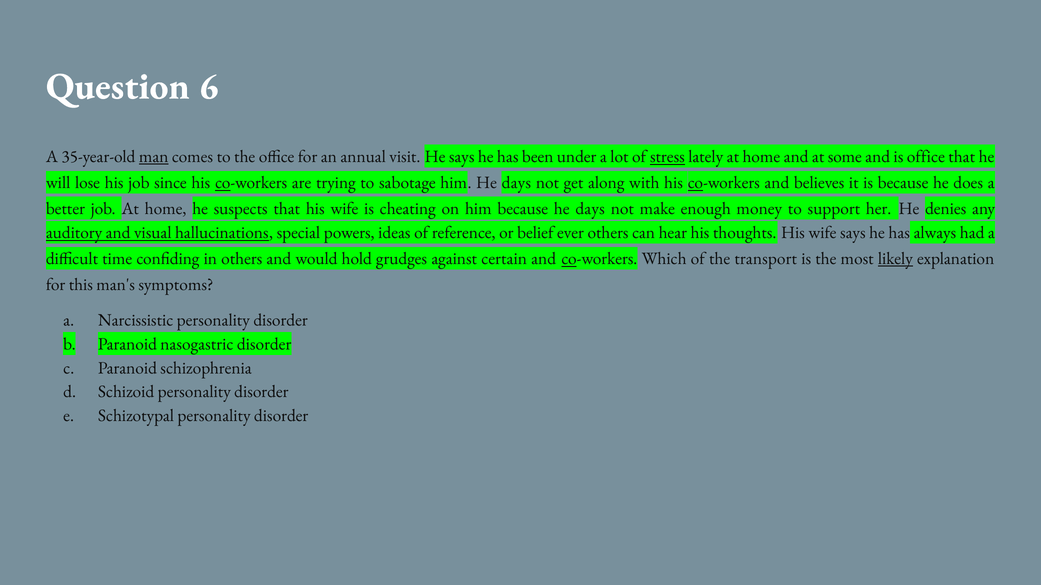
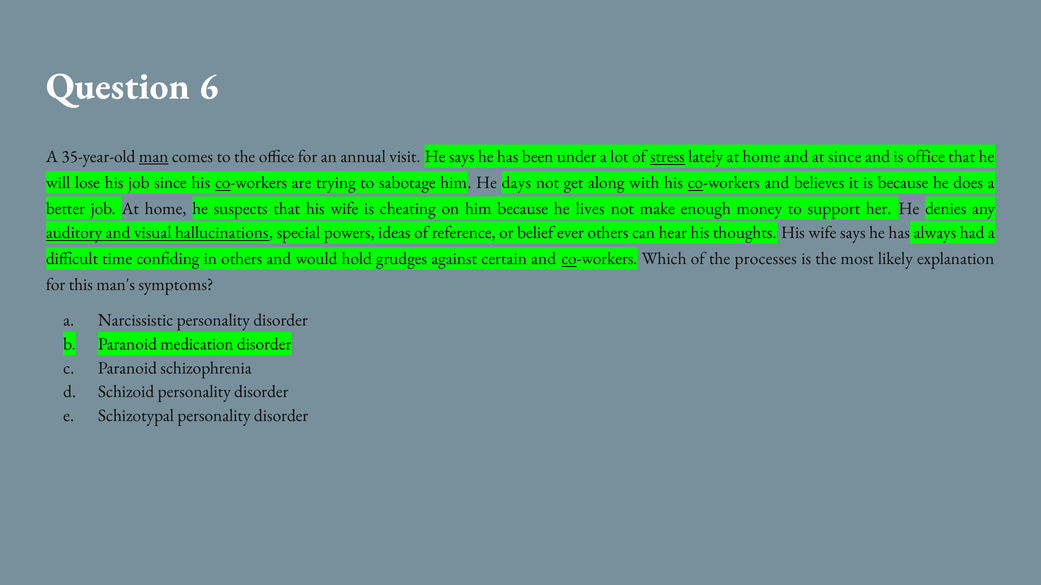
at some: some -> since (845, 157)
because he days: days -> lives (590, 209)
transport: transport -> processes (766, 259)
likely underline: present -> none (895, 259)
nasogastric: nasogastric -> medication (197, 344)
